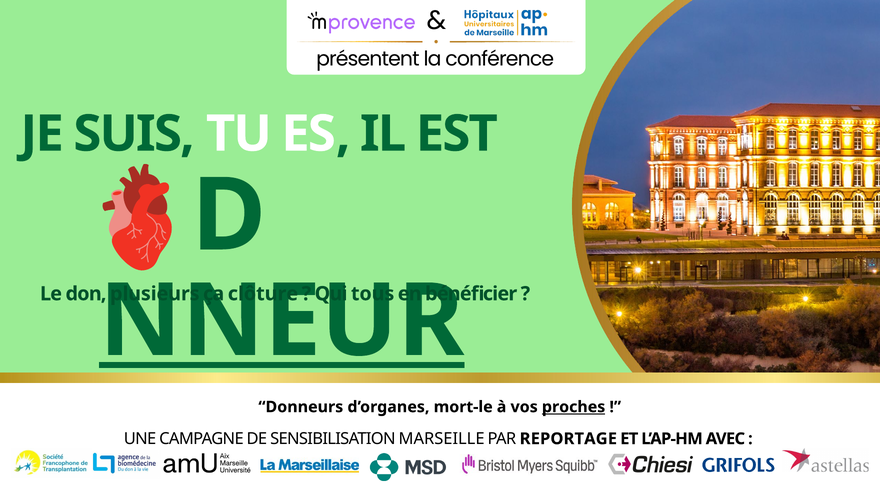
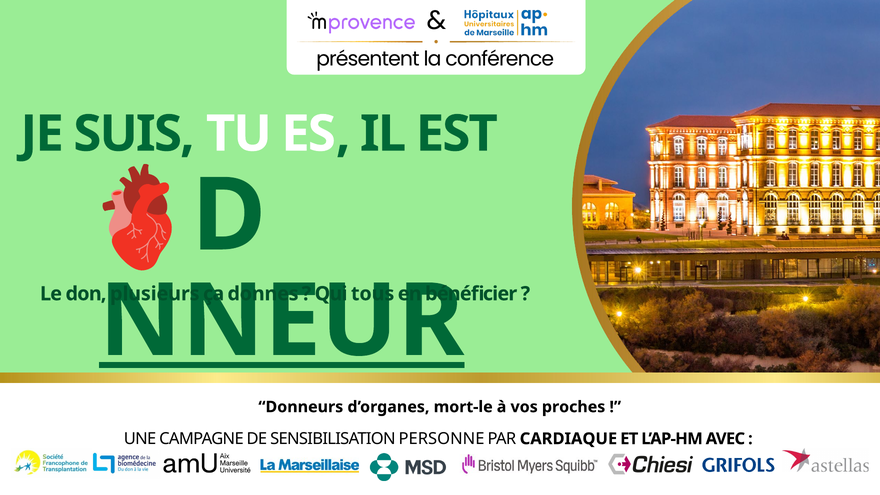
clôture: clôture -> donnes (263, 294)
proches underline: present -> none (574, 407)
MARSEILLE: MARSEILLE -> PERSONNE (442, 439)
REPORTAGE: REPORTAGE -> CARDIAQUE (568, 439)
